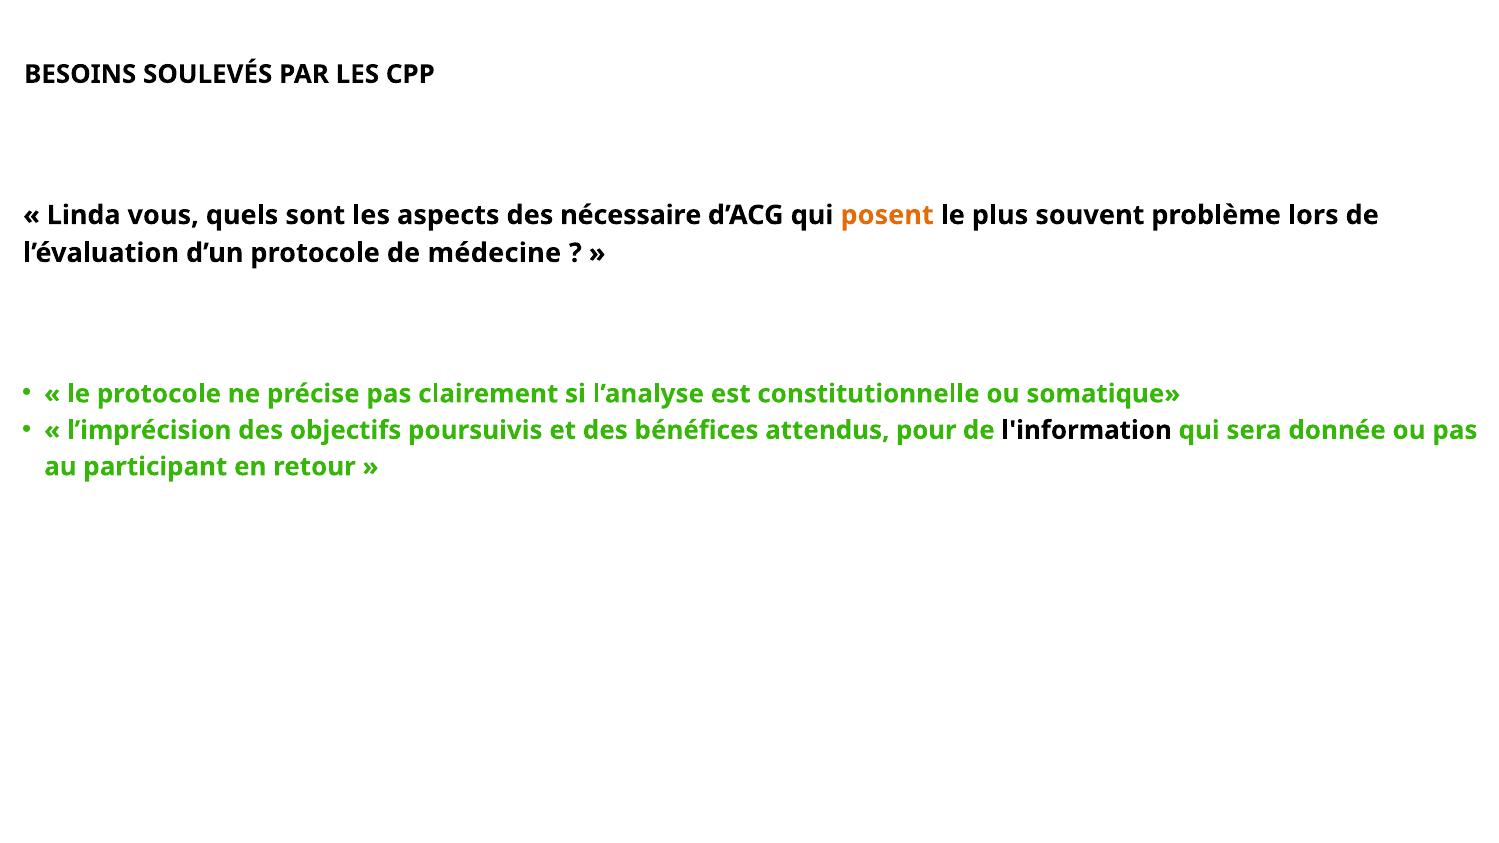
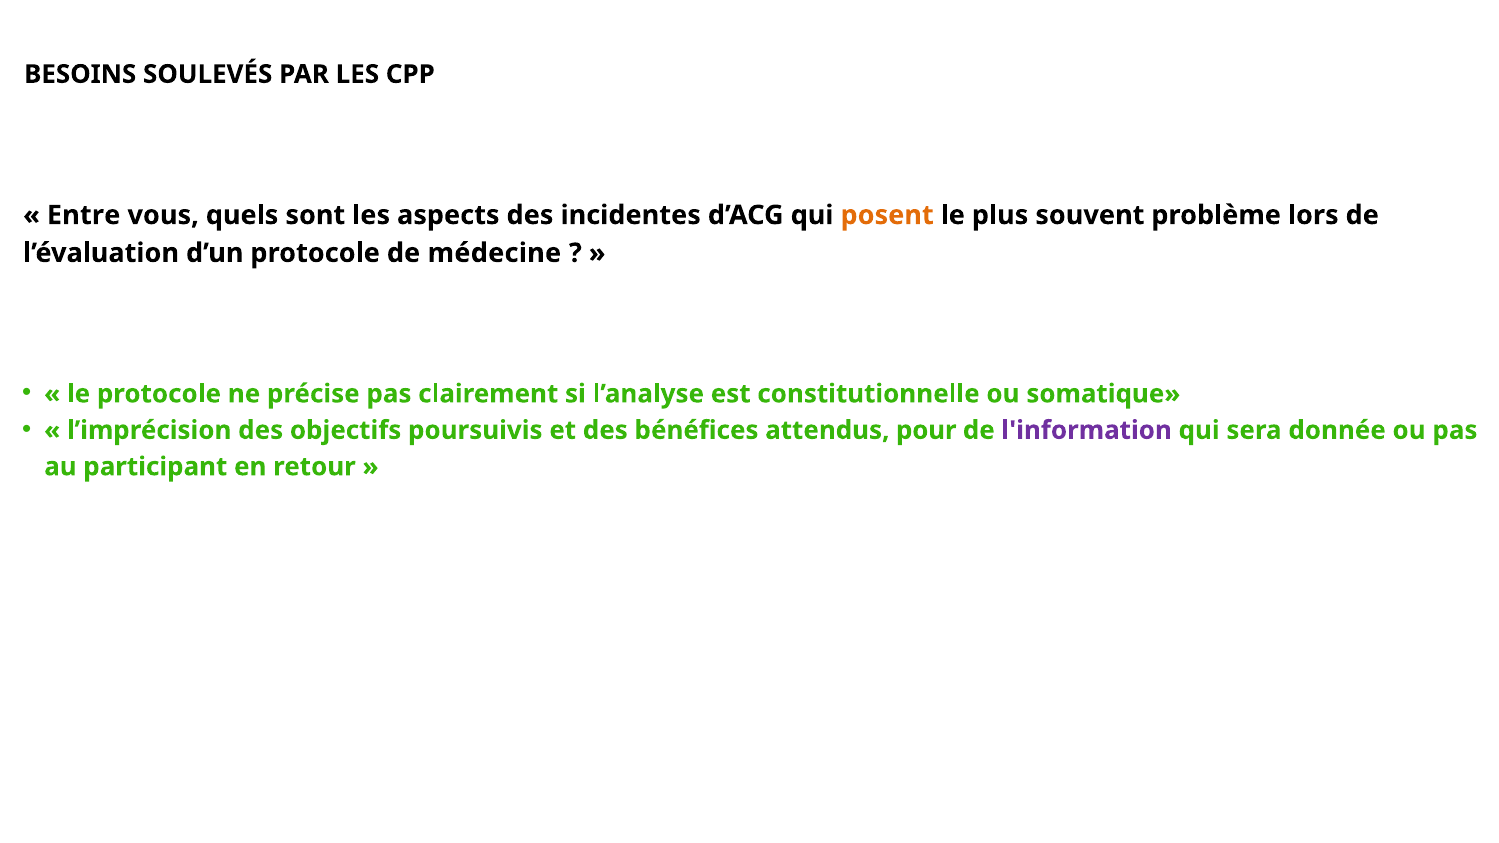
Linda: Linda -> Entre (84, 215)
nécessaire: nécessaire -> incidentes (631, 215)
l'information colour: black -> purple (1087, 430)
